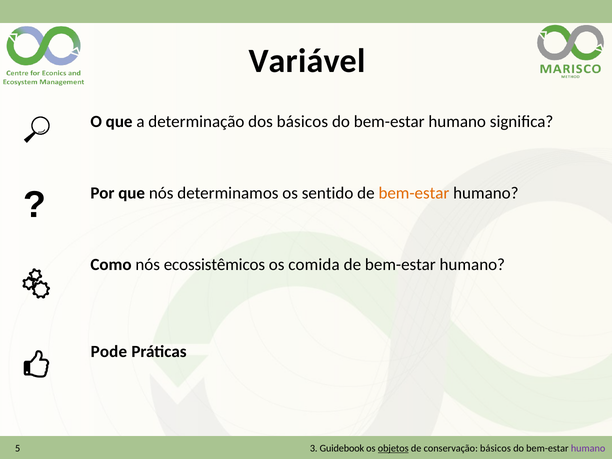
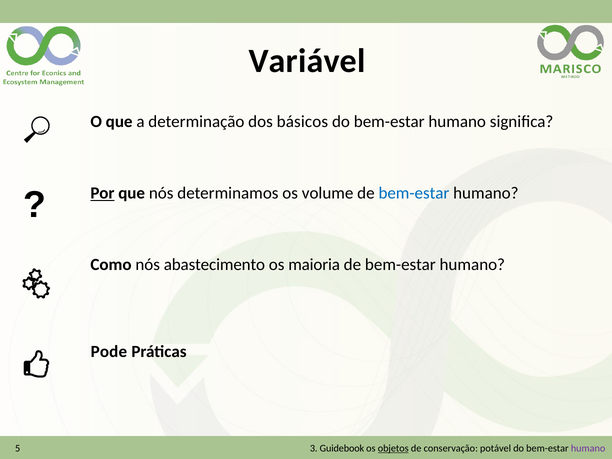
Por underline: none -> present (102, 193)
sentido: sentido -> volume (328, 193)
bem-estar colour: orange -> blue (414, 193)
ecossistêmicos: ecossistêmicos -> abastecimento (214, 264)
comida: comida -> maioria (314, 264)
conservação básicos: básicos -> potável (496, 448)
